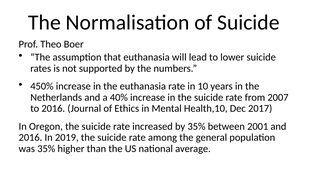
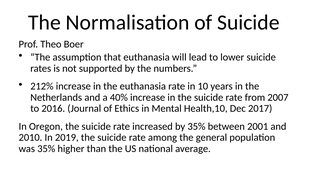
450%: 450% -> 212% (42, 86)
2016: 2016 -> 2010 (30, 138)
